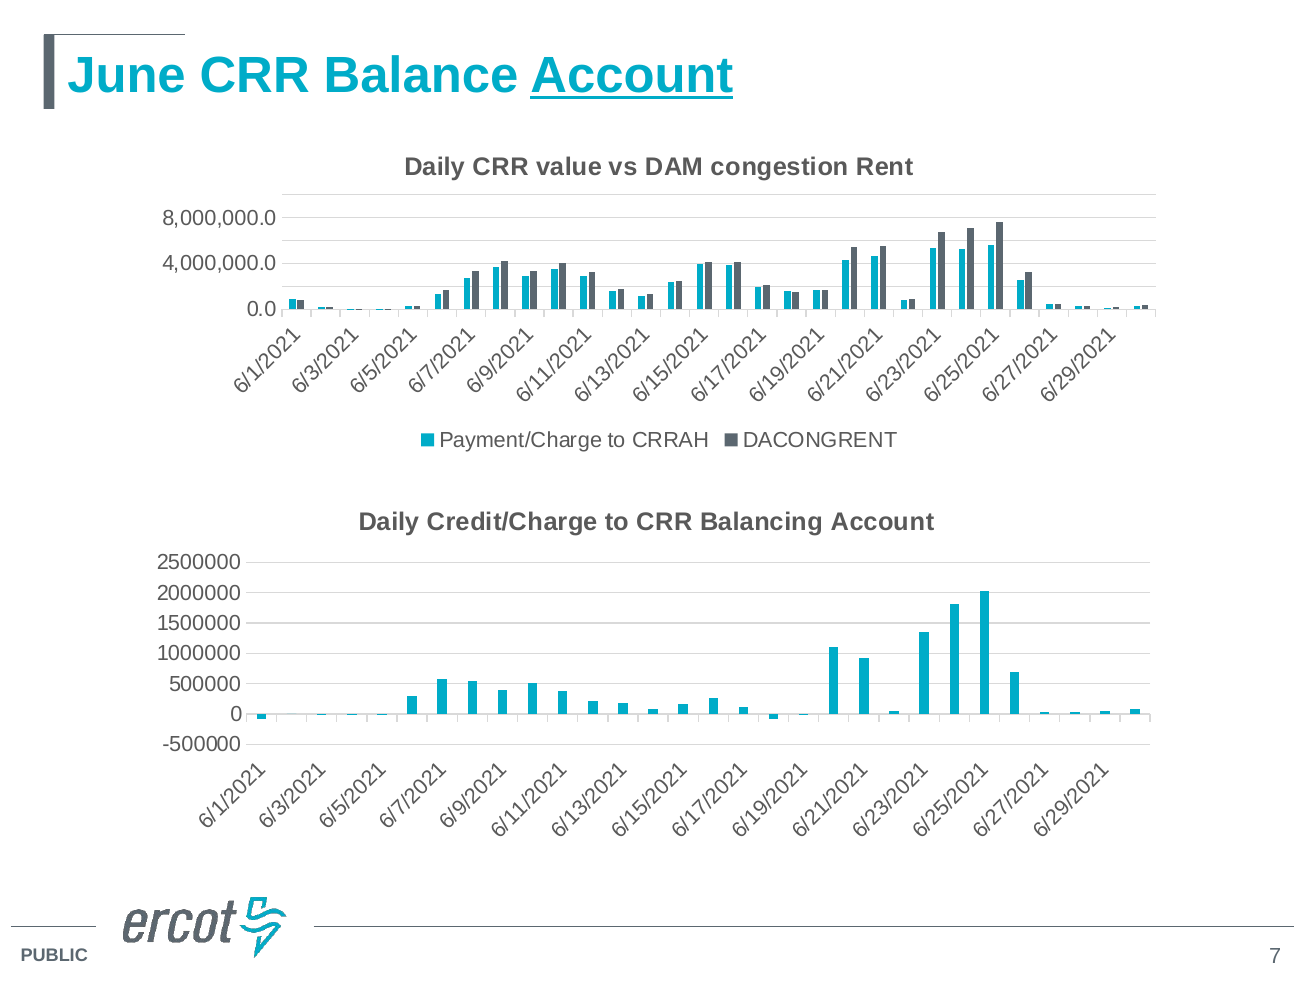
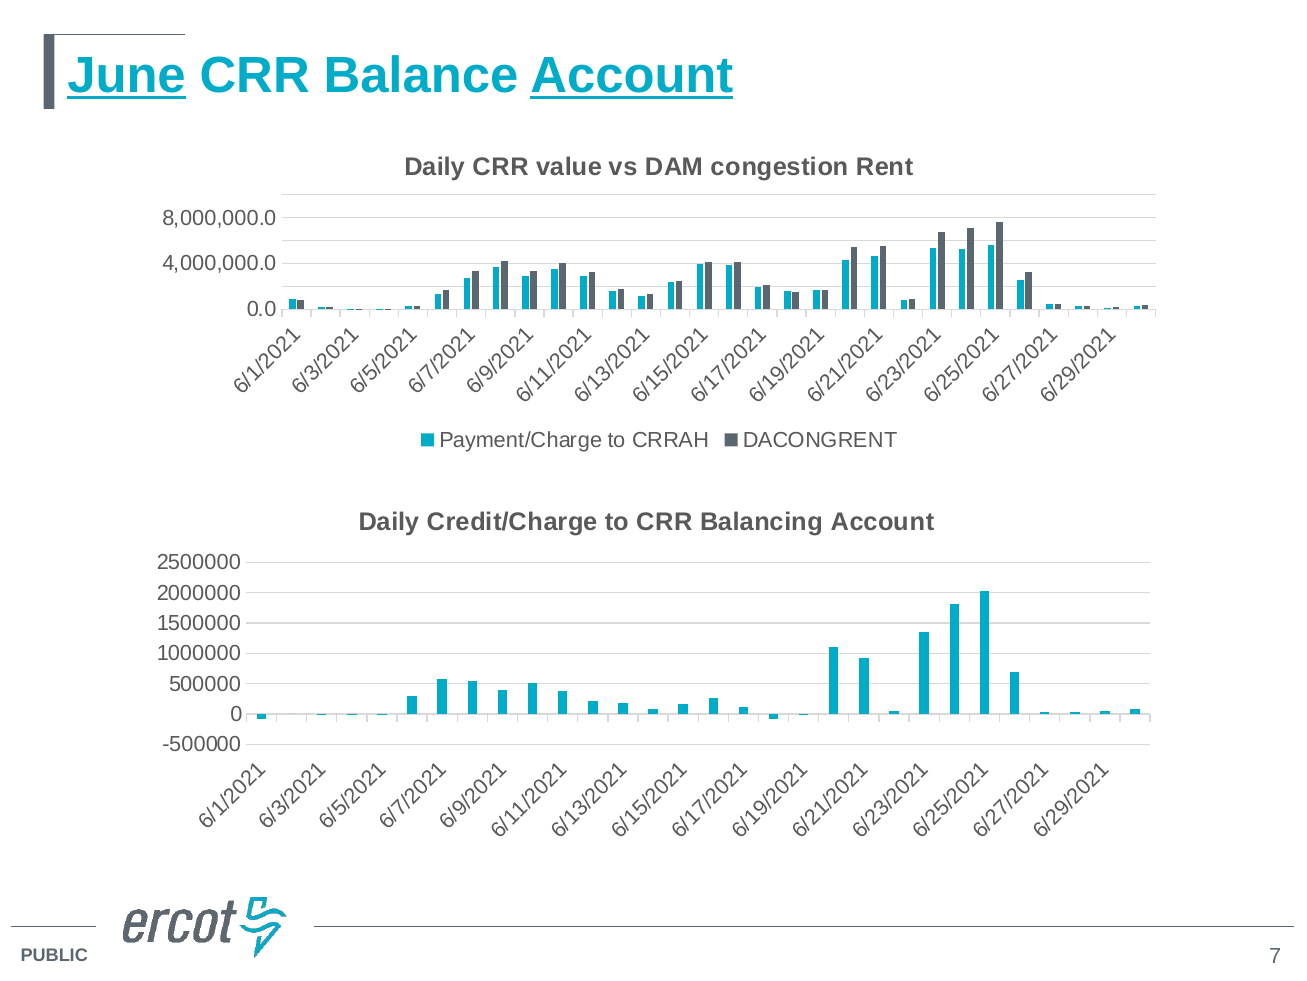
June underline: none -> present (127, 75)
